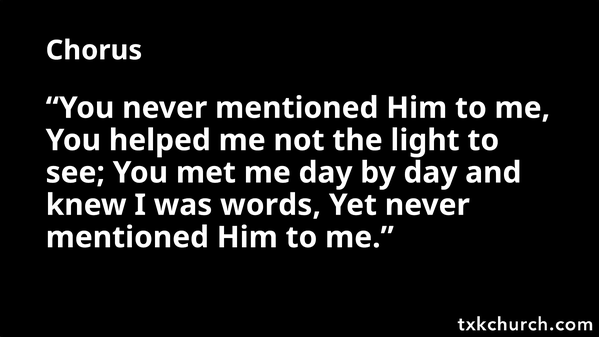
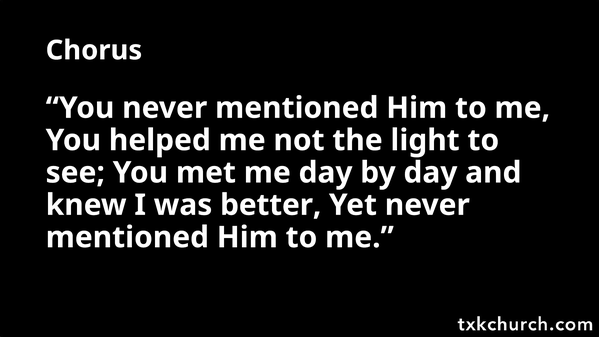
words: words -> better (271, 205)
